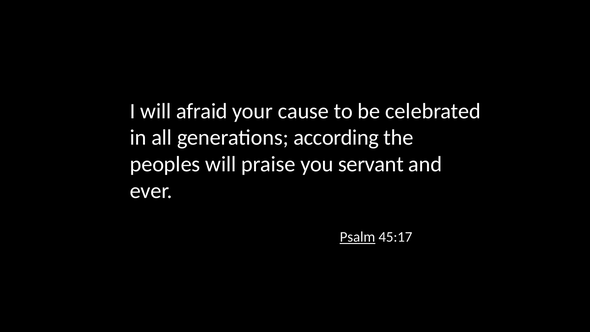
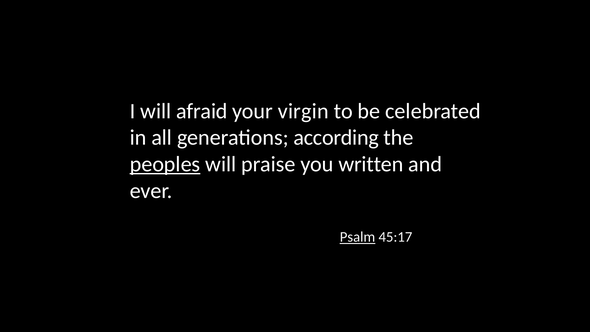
cause: cause -> virgin (303, 111)
peoples underline: none -> present (165, 164)
servant: servant -> written (371, 164)
